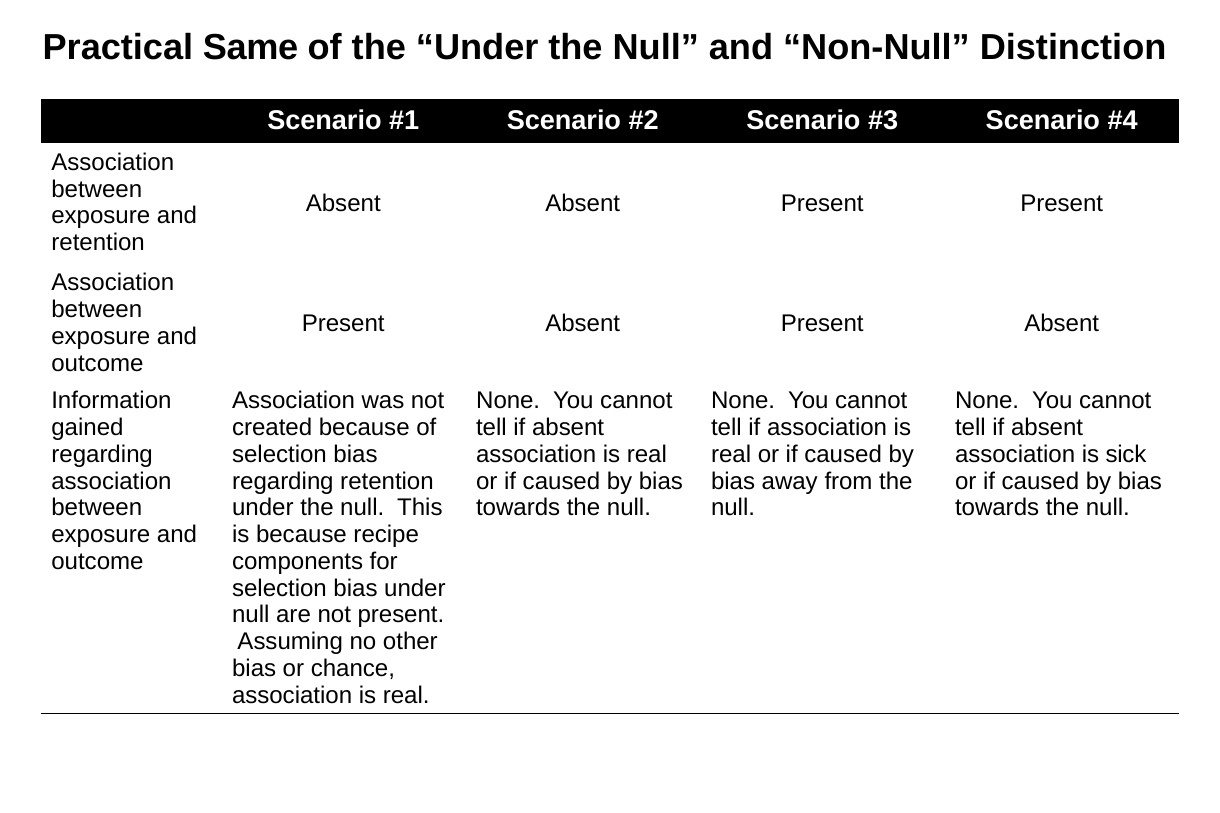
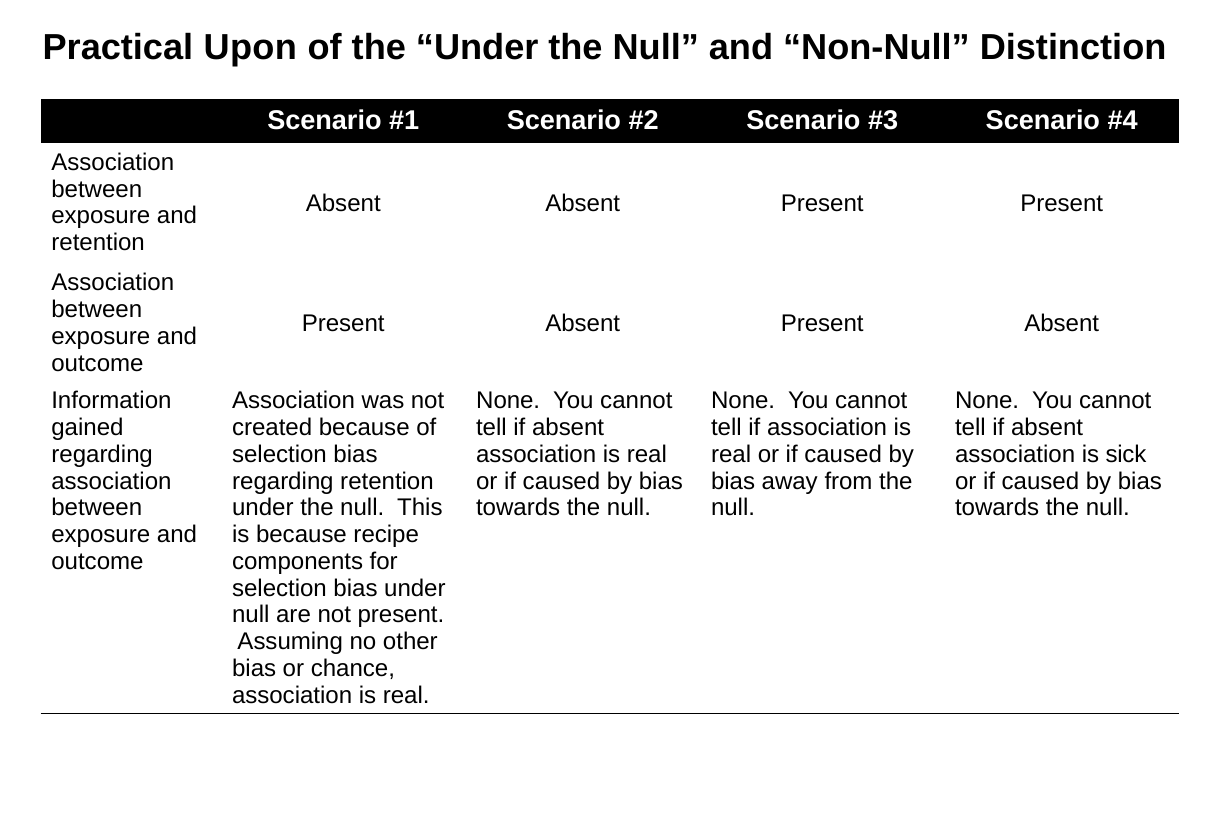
Same: Same -> Upon (250, 48)
